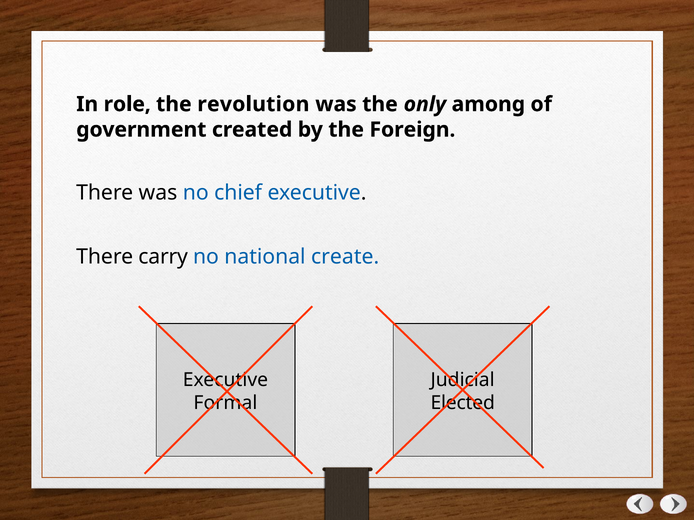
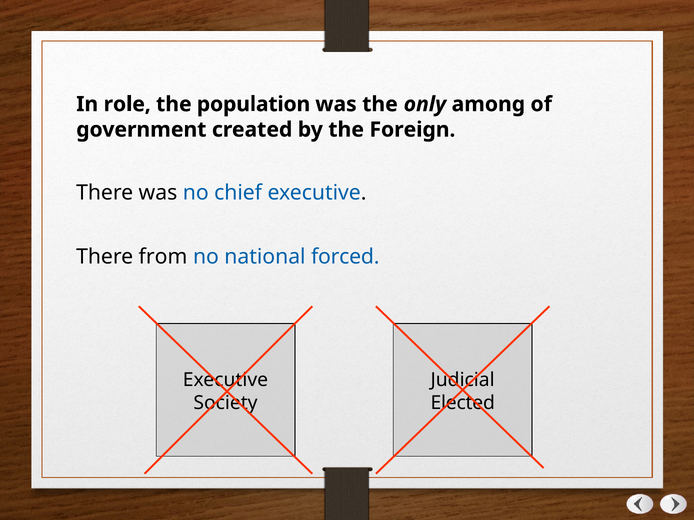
revolution: revolution -> population (254, 104)
carry: carry -> from (163, 257)
create: create -> forced (345, 257)
Formal: Formal -> Society (226, 403)
